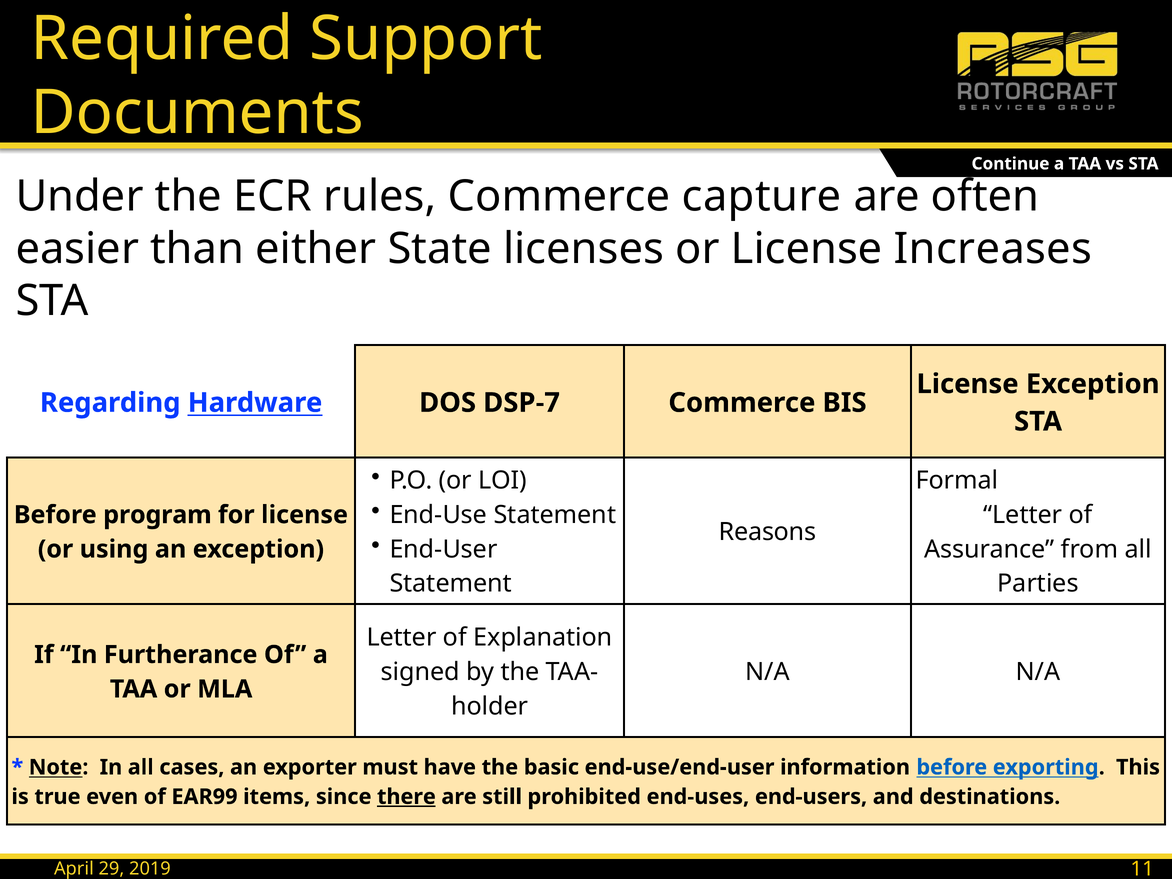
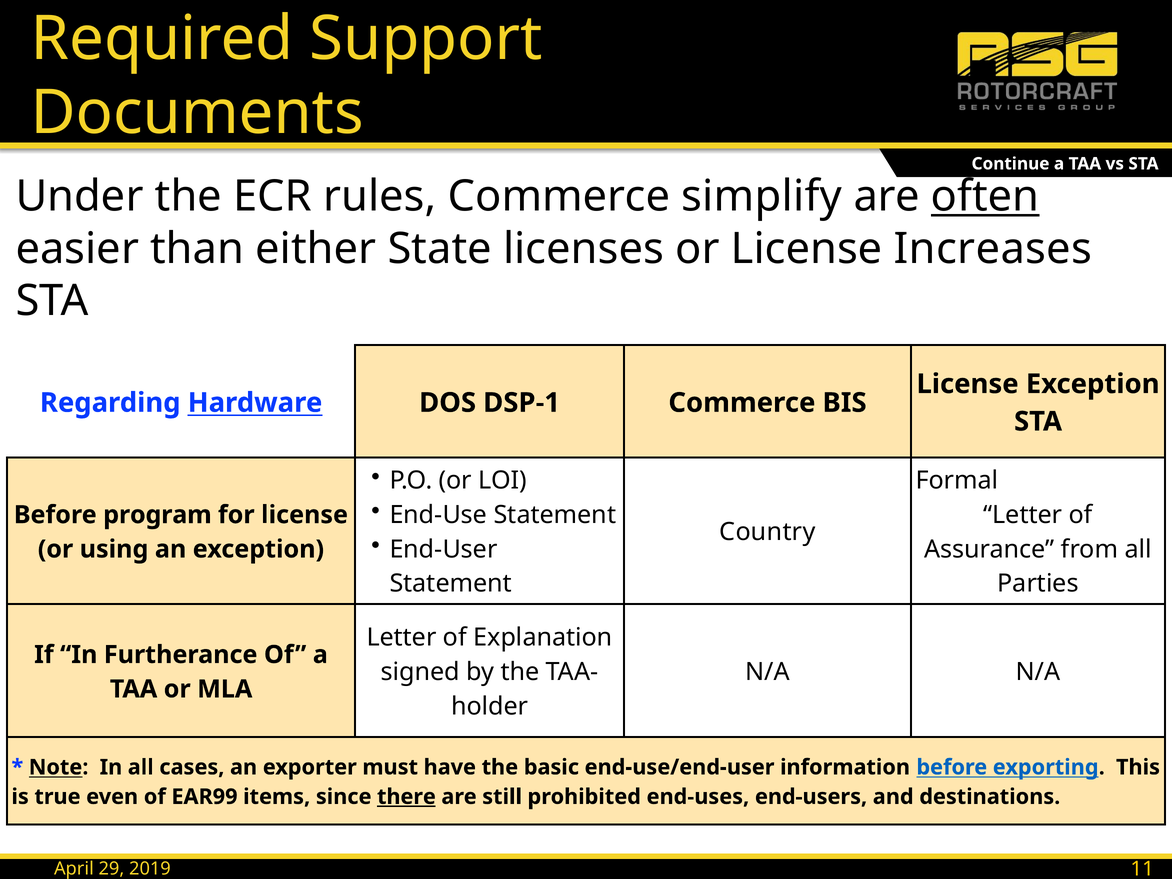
capture: capture -> simplify (762, 197)
often underline: none -> present (985, 197)
DSP-7: DSP-7 -> DSP-1 (522, 403)
Reasons: Reasons -> Country (767, 532)
